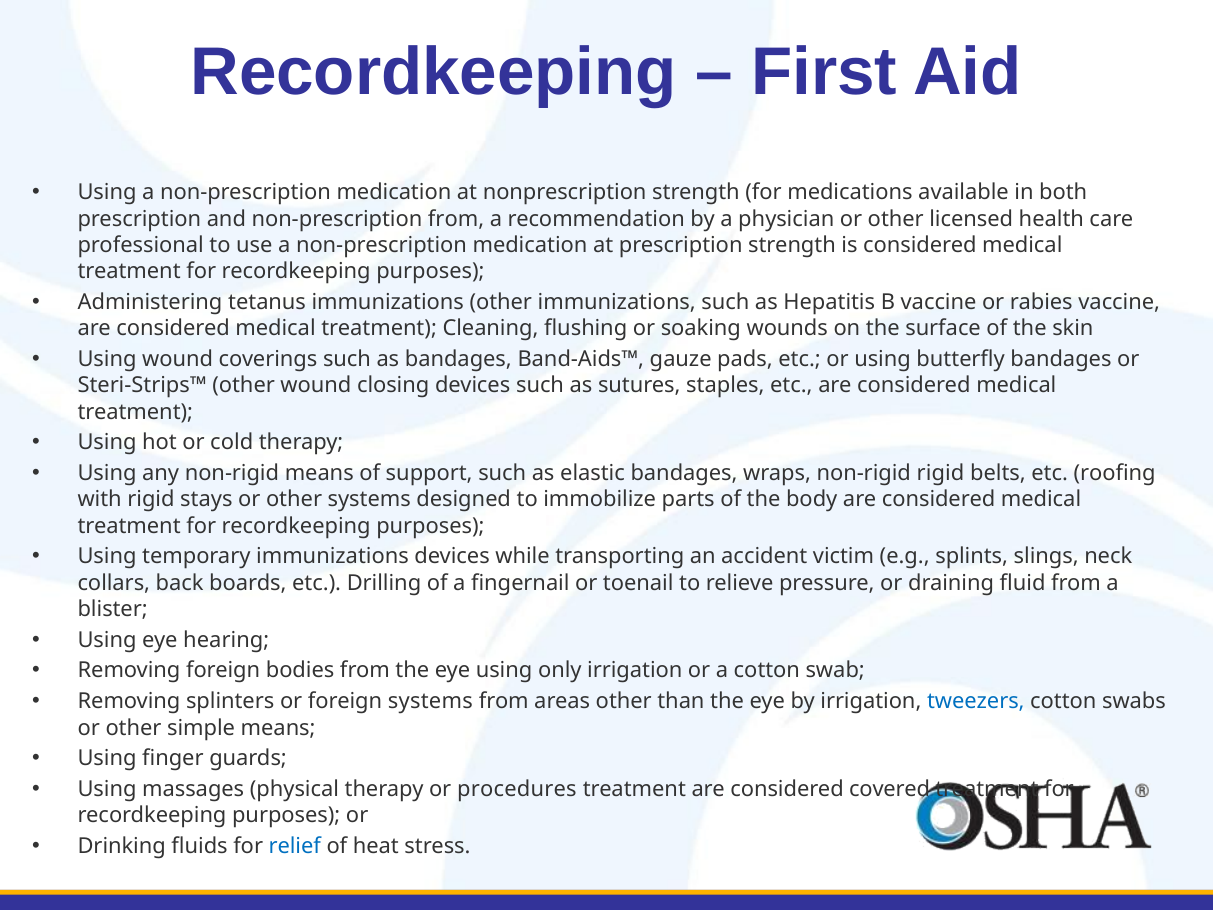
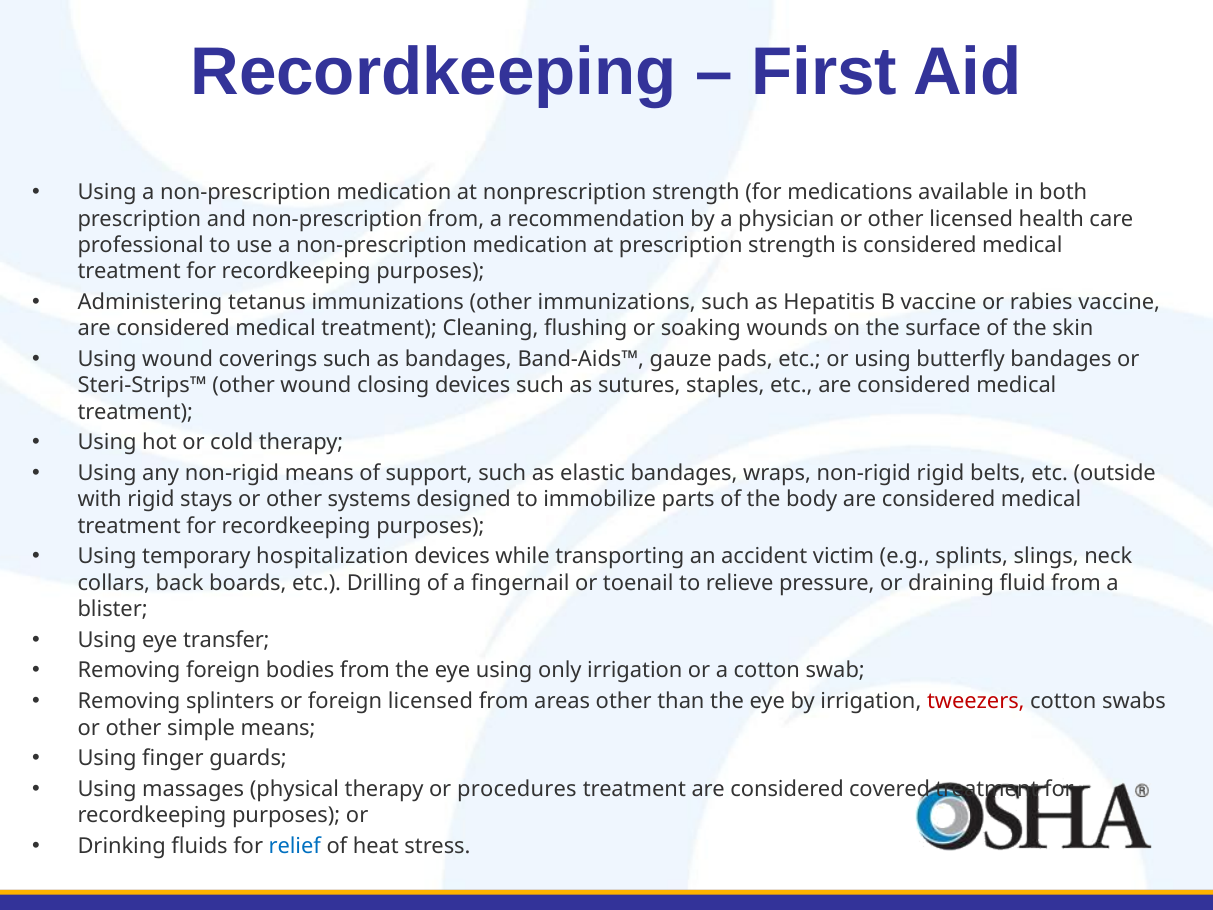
roofing: roofing -> outside (1115, 473)
temporary immunizations: immunizations -> hospitalization (332, 557)
hearing: hearing -> transfer (226, 640)
foreign systems: systems -> licensed (430, 701)
tweezers colour: blue -> red (976, 701)
